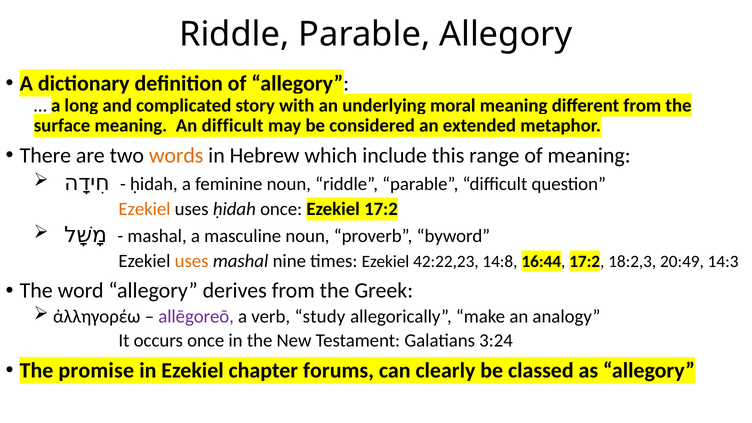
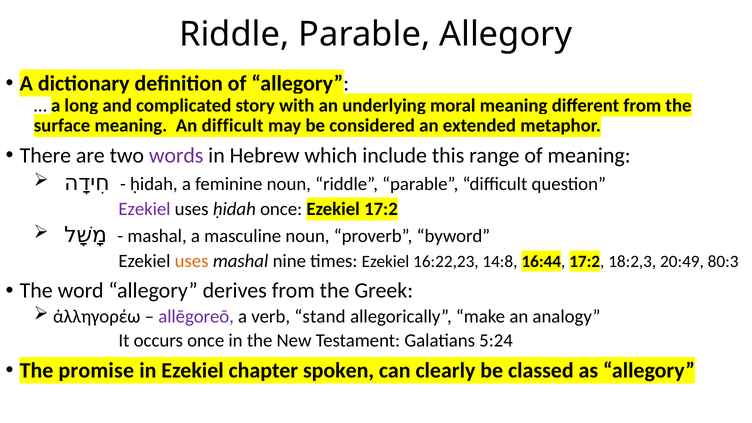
words colour: orange -> purple (176, 155)
Ezekiel colour: orange -> purple (144, 209)
42:22,23: 42:22,23 -> 16:22,23 (446, 261)
14:3: 14:3 -> 80:3 (723, 261)
study: study -> stand (320, 317)
3:24: 3:24 -> 5:24 (496, 341)
forums: forums -> spoken (339, 371)
